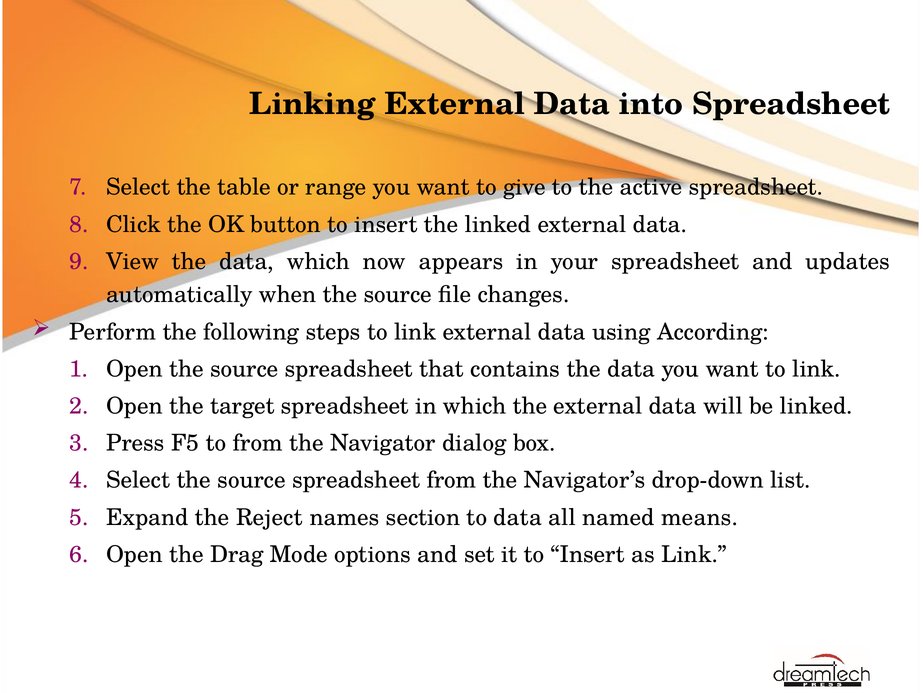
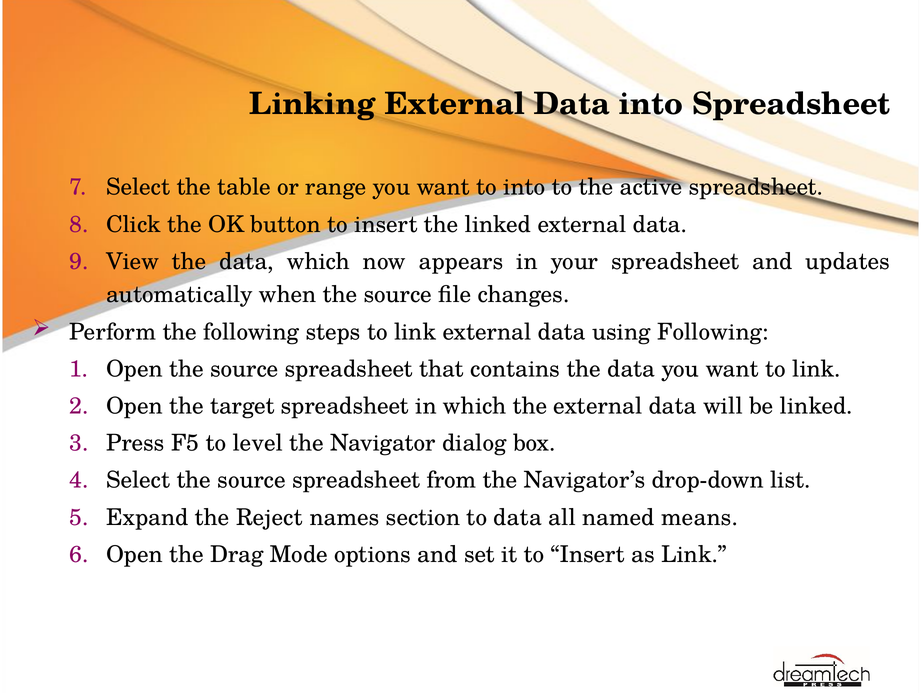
to give: give -> into (524, 187)
using According: According -> Following (713, 332)
to from: from -> level (258, 443)
